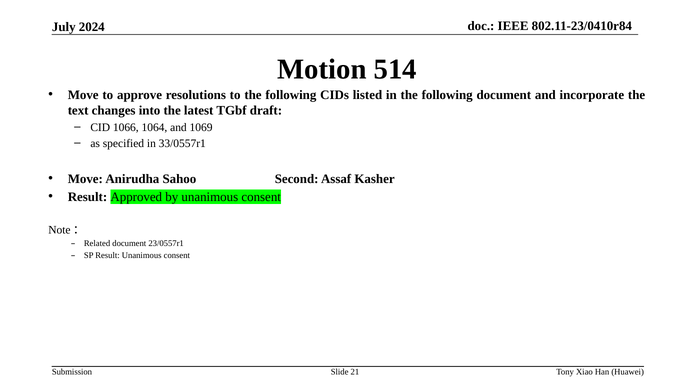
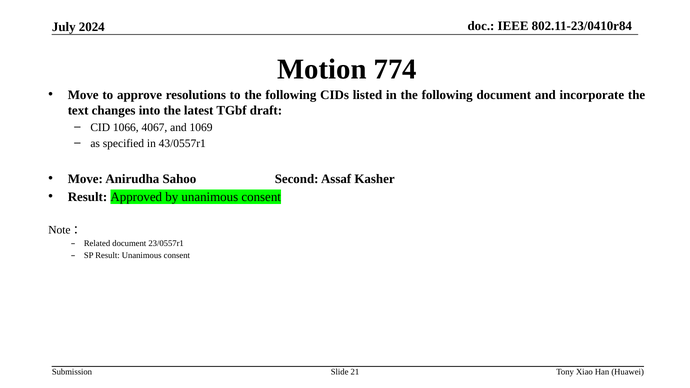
514: 514 -> 774 (395, 69)
1064: 1064 -> 4067 (154, 127)
33/0557r1: 33/0557r1 -> 43/0557r1 (182, 143)
